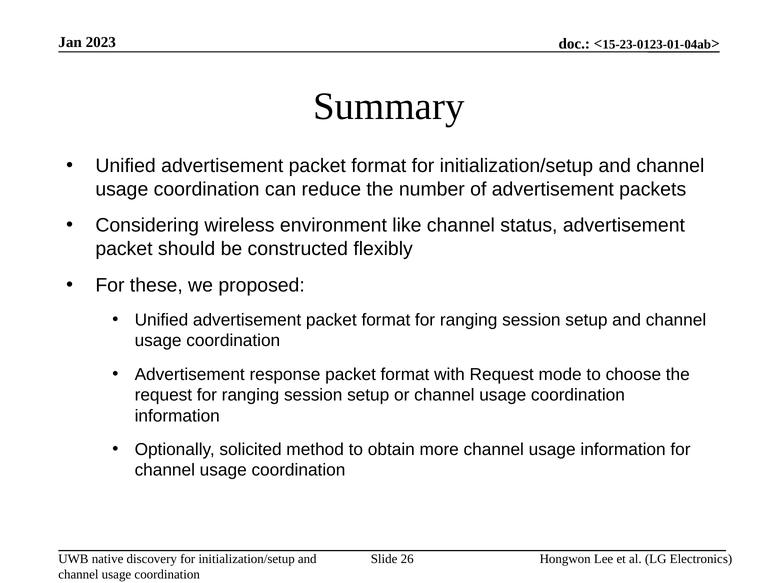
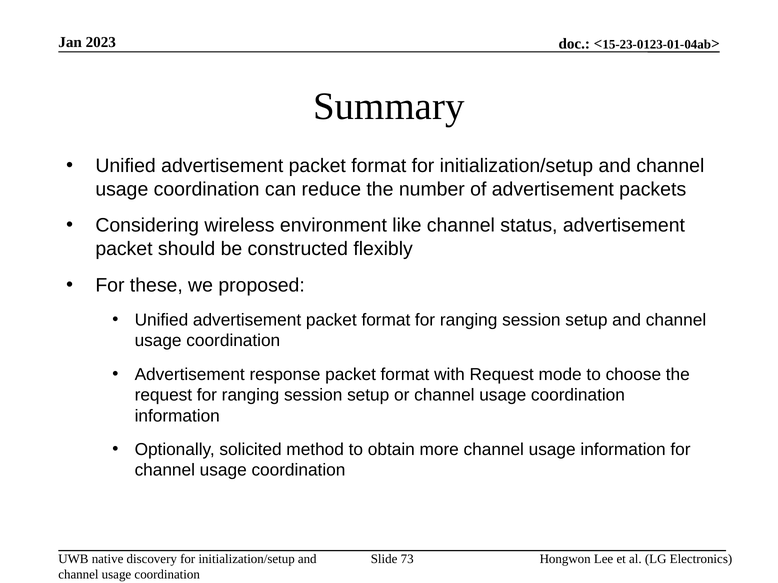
26: 26 -> 73 (407, 560)
